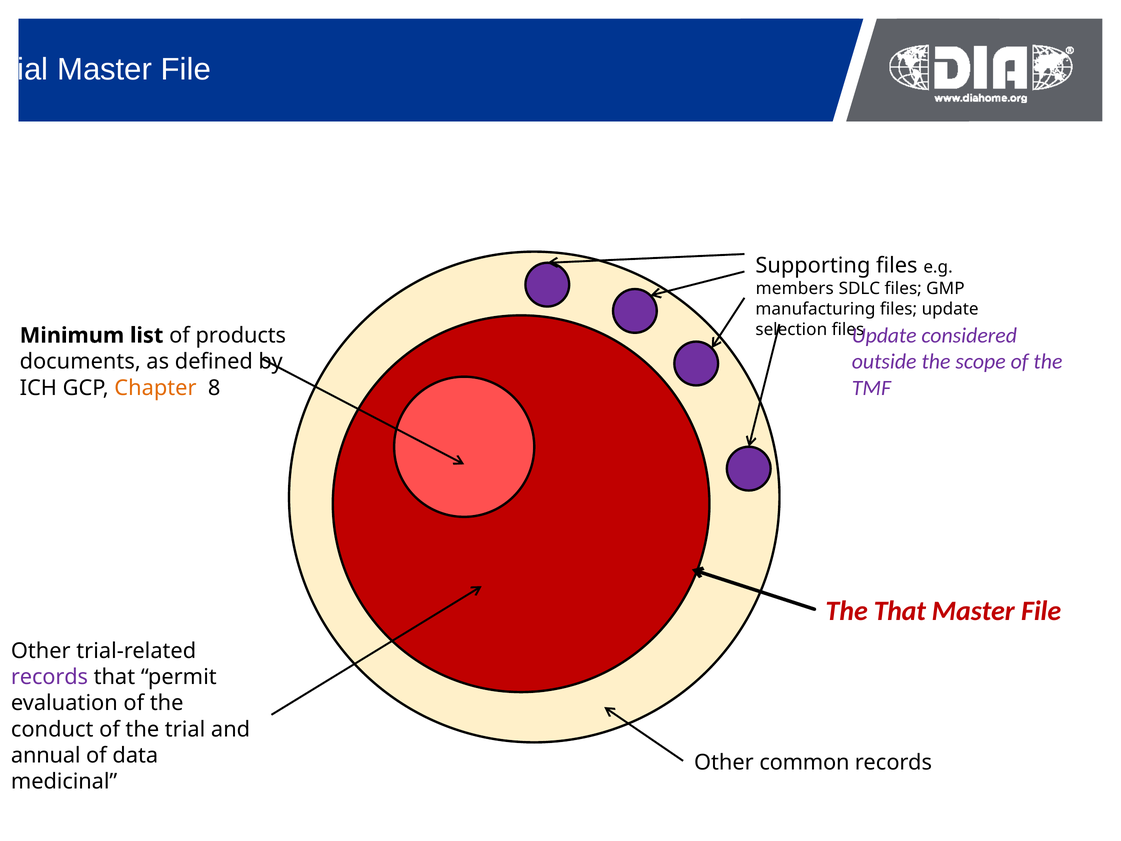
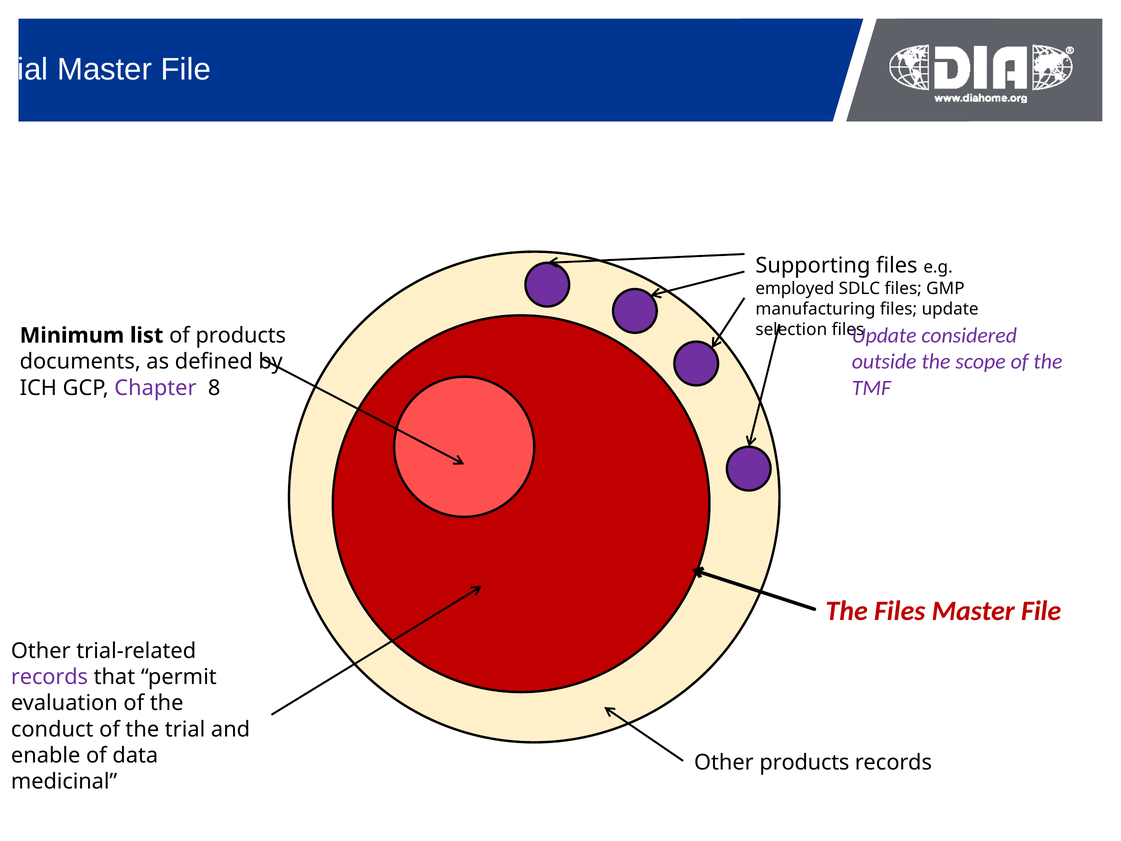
members: members -> employed (795, 288)
Chapter colour: orange -> purple (155, 388)
The That: That -> Files (900, 611)
annual: annual -> enable (46, 755)
Other common: common -> products (804, 762)
